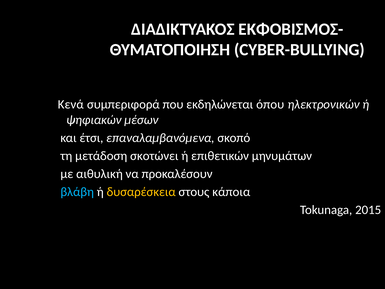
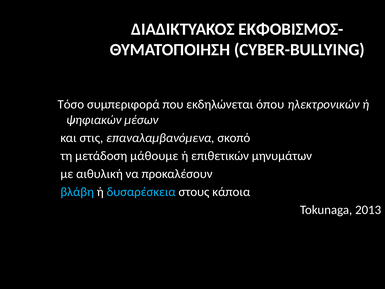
Κενά: Κενά -> Τόσο (71, 104)
έτσι: έτσι -> στις (91, 138)
σκοτώνει: σκοτώνει -> μάθουμε (154, 156)
δυσαρέσκεια colour: yellow -> light blue (141, 192)
2015: 2015 -> 2013 (368, 210)
